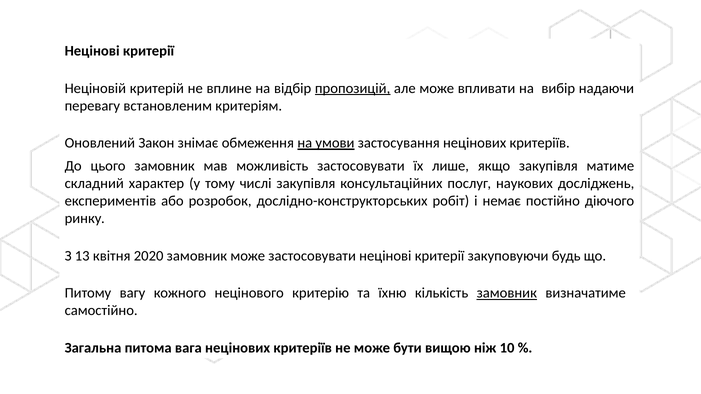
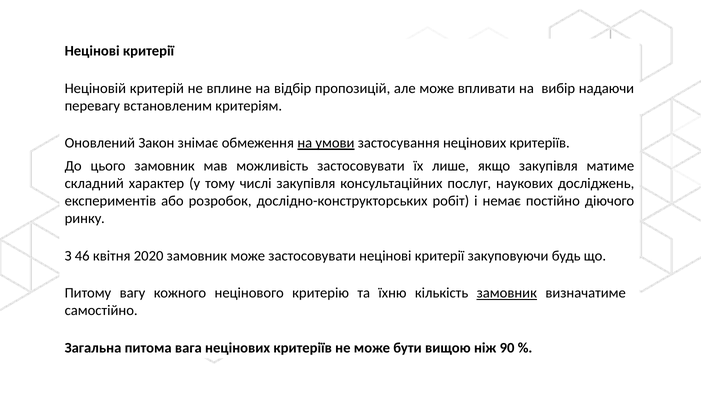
пропозицій underline: present -> none (353, 88)
13: 13 -> 46 (82, 256)
10: 10 -> 90 (507, 348)
